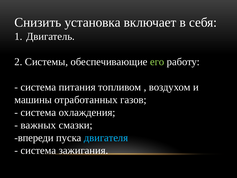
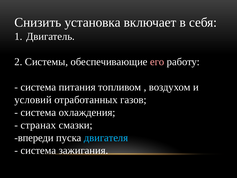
его colour: light green -> pink (157, 62)
машины: машины -> условий (33, 100)
важных: важных -> странах (38, 125)
